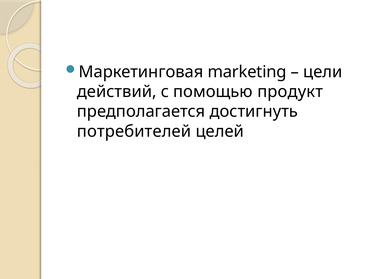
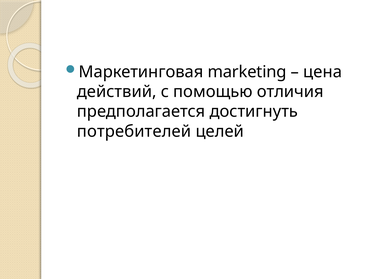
цели: цели -> цена (323, 72)
продукт: продукт -> отличия (290, 92)
